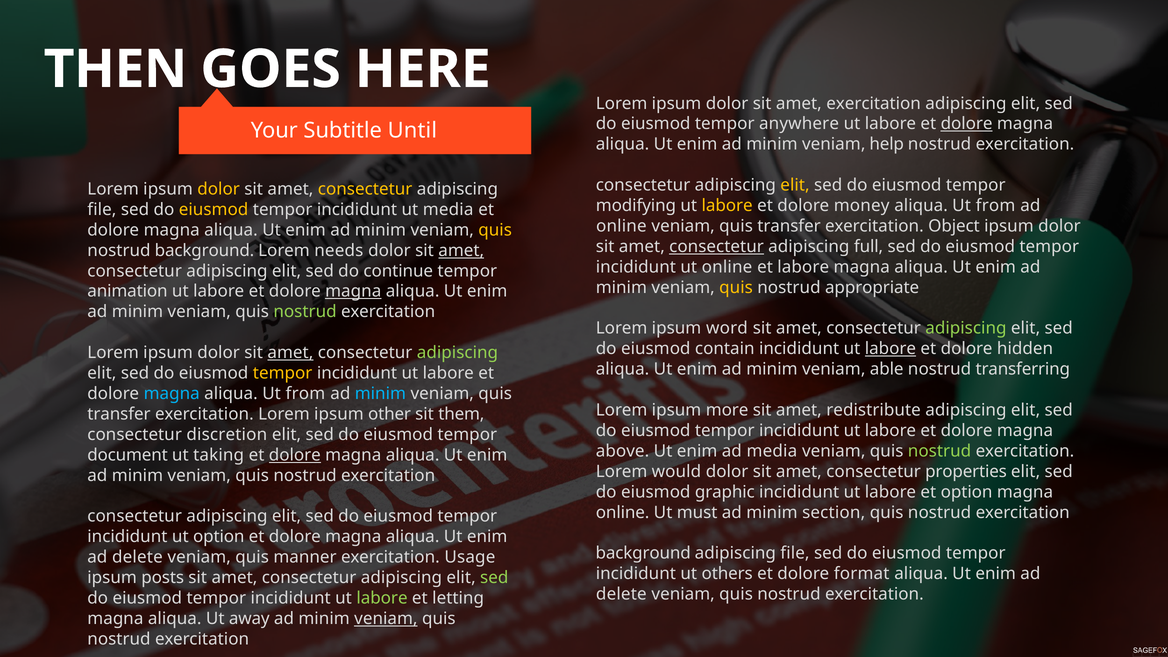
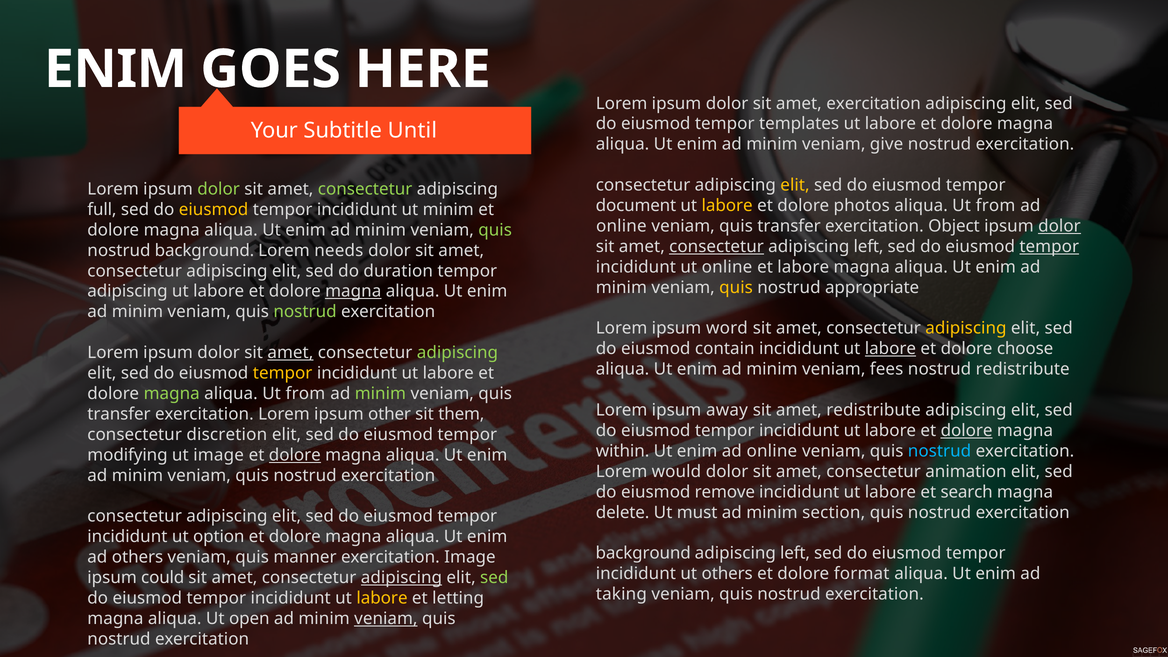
THEN: THEN -> ENIM (116, 69)
anywhere: anywhere -> templates (799, 124)
dolore underline: present -> none (967, 124)
help: help -> give (887, 144)
dolor colour: yellow -> light green (219, 189)
consectetur colour: yellow -> light green (365, 189)
modifying: modifying -> document (636, 206)
money: money -> photos (862, 206)
file: file -> full (102, 210)
ut media: media -> minim (448, 210)
dolor underline: none -> present (1059, 226)
quis colour: yellow -> light green (495, 230)
full: full -> left (869, 247)
tempor underline: none -> present (1049, 247)
amet underline: present -> none (461, 250)
continue: continue -> duration (398, 271)
animation: animation -> adipiscing (127, 291)
adipiscing colour: light green -> yellow (966, 328)
hidden: hidden -> choose (1025, 349)
able: able -> fees (887, 369)
nostrud transferring: transferring -> redistribute (1023, 369)
magna colour: light blue -> light green (172, 394)
minim colour: light blue -> light green (380, 394)
more: more -> away (727, 410)
dolore underline: none -> present (967, 431)
above: above -> within (623, 451)
enim ad media: media -> online (772, 451)
nostrud colour: light green -> light blue (940, 451)
document: document -> modifying (127, 455)
ut taking: taking -> image (219, 455)
properties: properties -> animation (966, 472)
graphic: graphic -> remove (725, 492)
et option: option -> search (967, 492)
online: online -> delete (623, 512)
file: file -> left (795, 553)
delete: delete -> others (138, 557)
exercitation Usage: Usage -> Image (470, 557)
posts: posts -> could (163, 578)
adipiscing underline: none -> present (401, 578)
delete: delete -> taking (621, 594)
labore colour: light green -> yellow (382, 598)
away: away -> open (249, 619)
